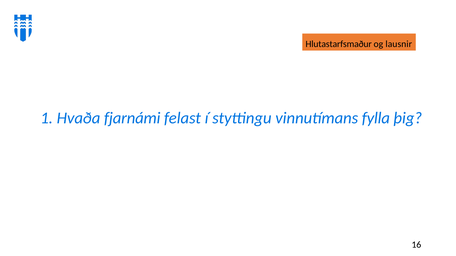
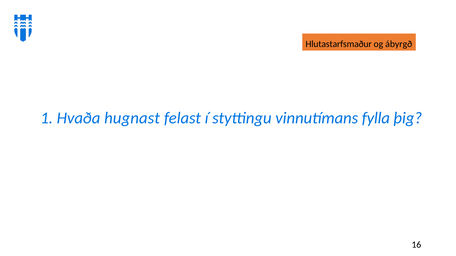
lausnir: lausnir -> ábyrgð (399, 44)
fjarnámi: fjarnámi -> hugnast (132, 118)
